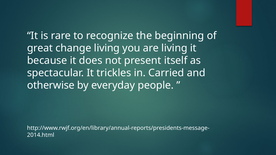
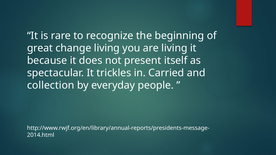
otherwise: otherwise -> collection (51, 85)
